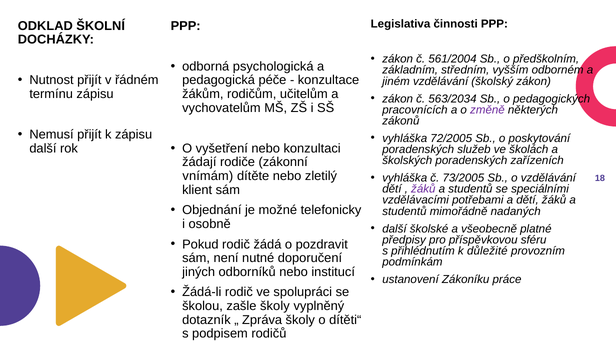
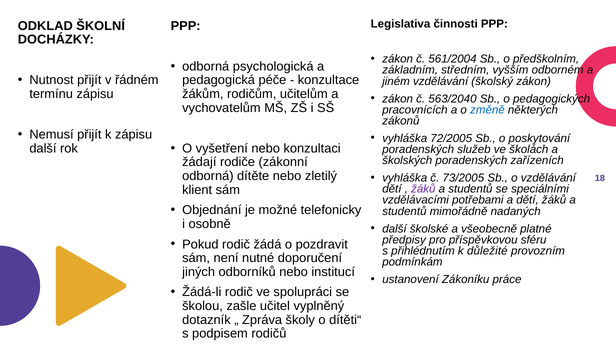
563/2034: 563/2034 -> 563/2040 (452, 99)
změně colour: purple -> blue (487, 110)
vnímám: vnímám -> odborná (208, 176)
zašle školy: školy -> učitel (275, 306)
